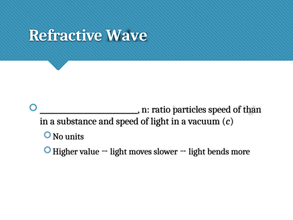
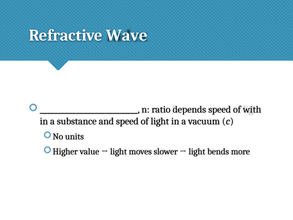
particles: particles -> depends (189, 109)
than: than -> with (252, 109)
